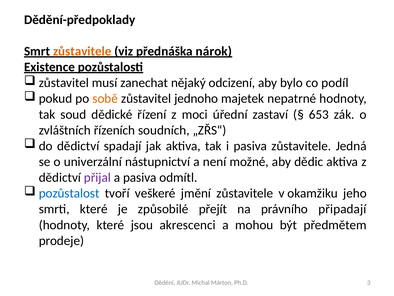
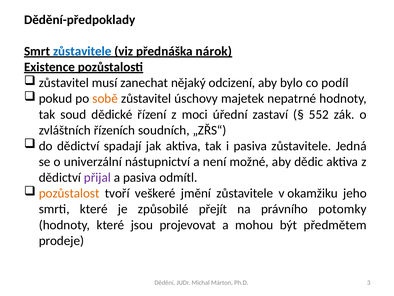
zůstavitele colour: orange -> blue (82, 51)
jednoho: jednoho -> úschovy (196, 98)
653: 653 -> 552 (319, 114)
pozůstalost colour: blue -> orange (69, 193)
připadají: připadají -> potomky (342, 209)
akrescenci: akrescenci -> projevovat (188, 225)
